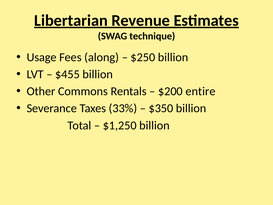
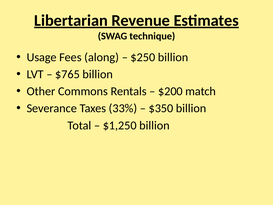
$455: $455 -> $765 (67, 74)
entire: entire -> match (201, 91)
